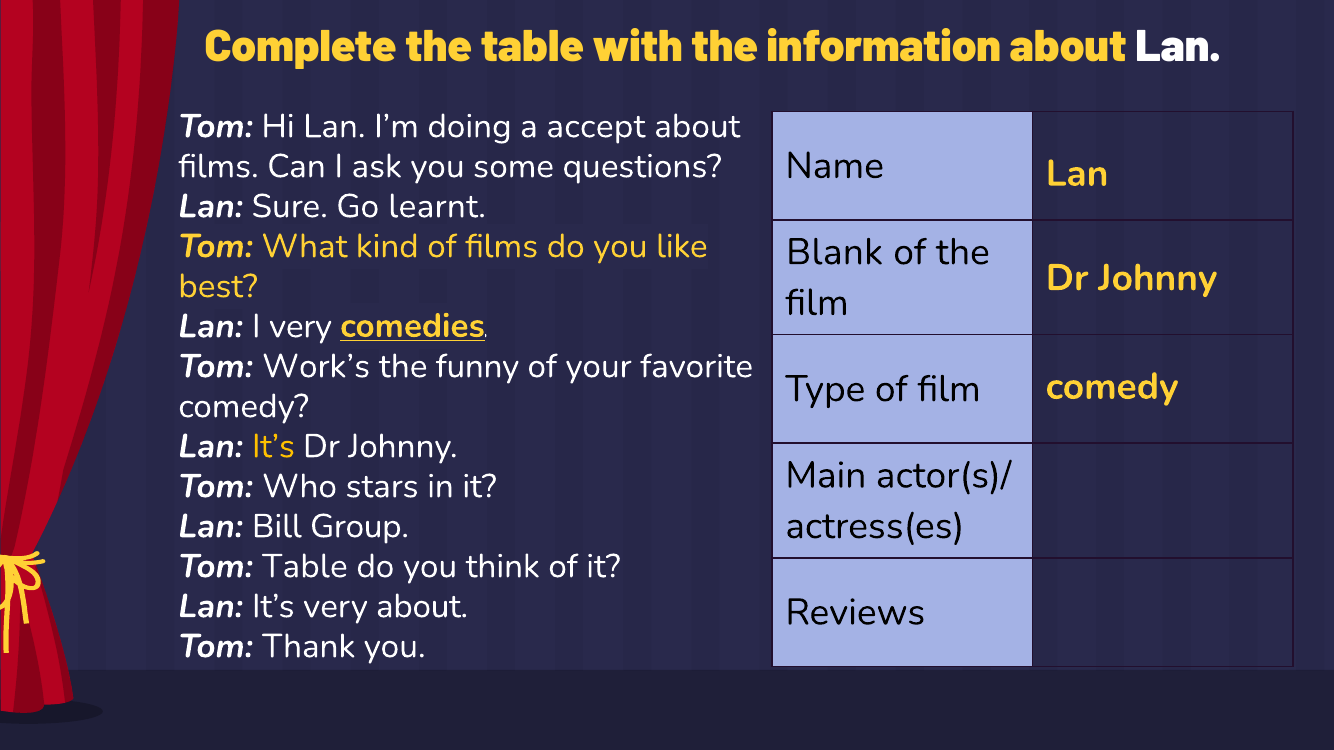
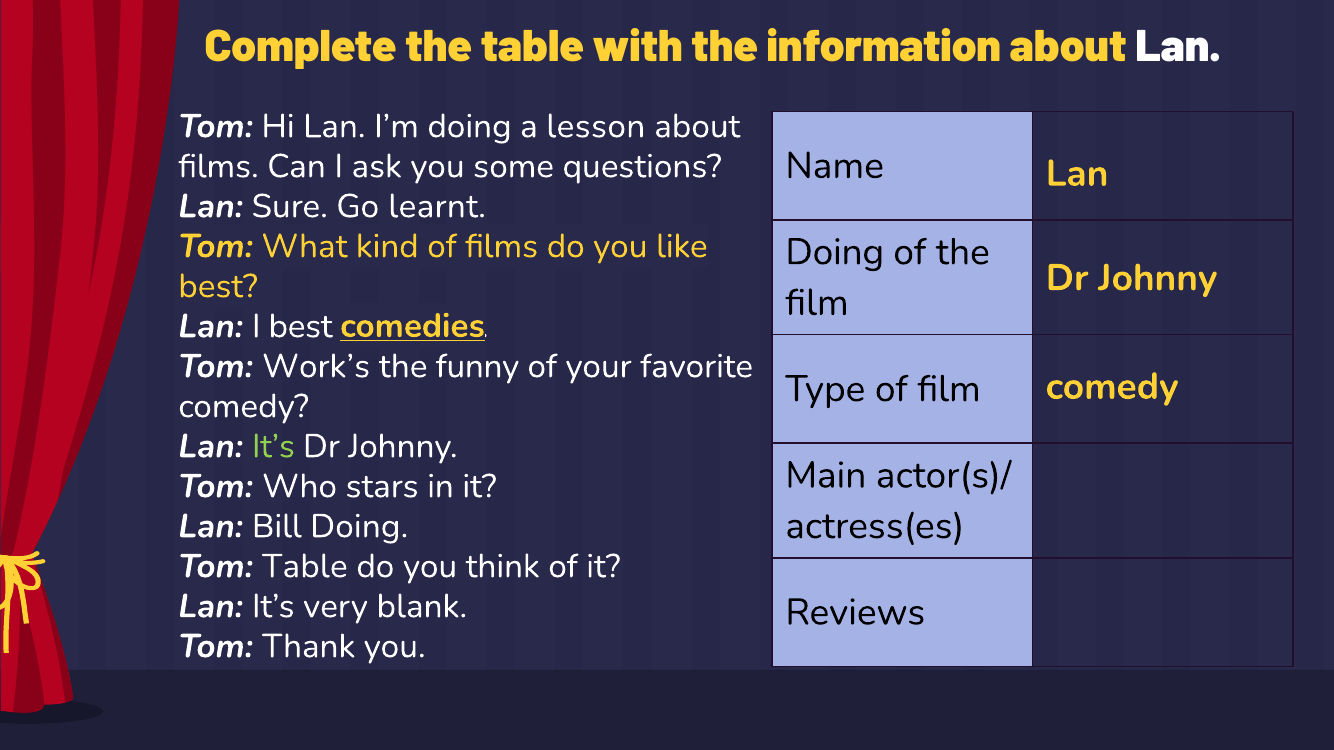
accept: accept -> lesson (596, 126)
Blank: Blank -> Doing (835, 252)
I very: very -> best (301, 326)
It’s colour: yellow -> light green (273, 446)
Bill Group: Group -> Doing (359, 527)
very about: about -> blank (422, 607)
